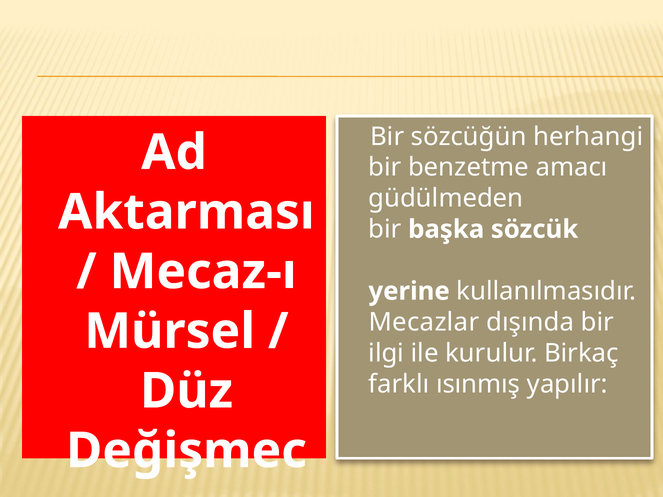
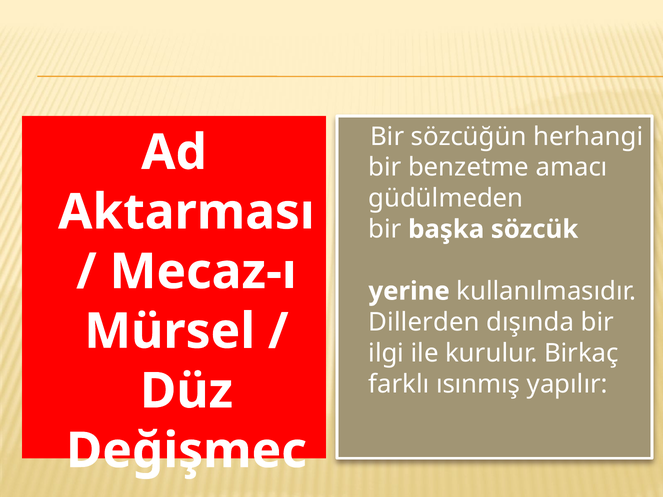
Mecazlar: Mecazlar -> Dillerden (424, 322)
